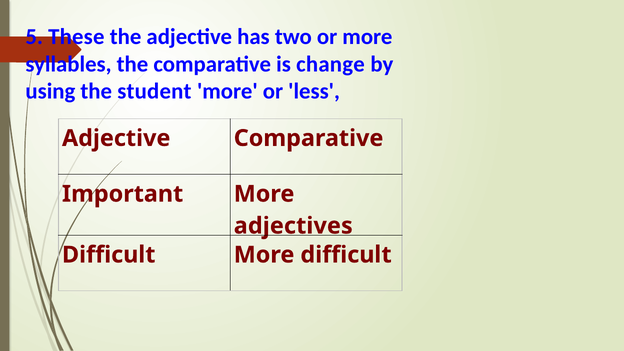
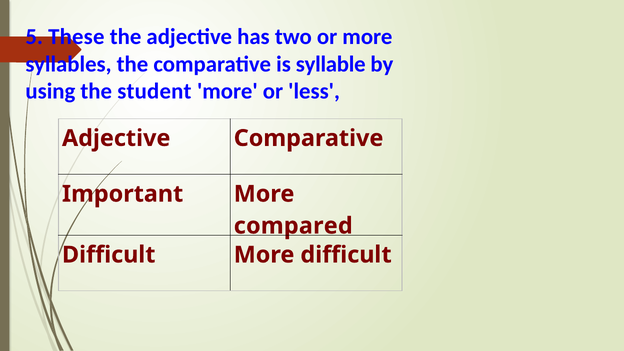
change: change -> syllable (331, 64)
adjectives: adjectives -> compared (293, 226)
